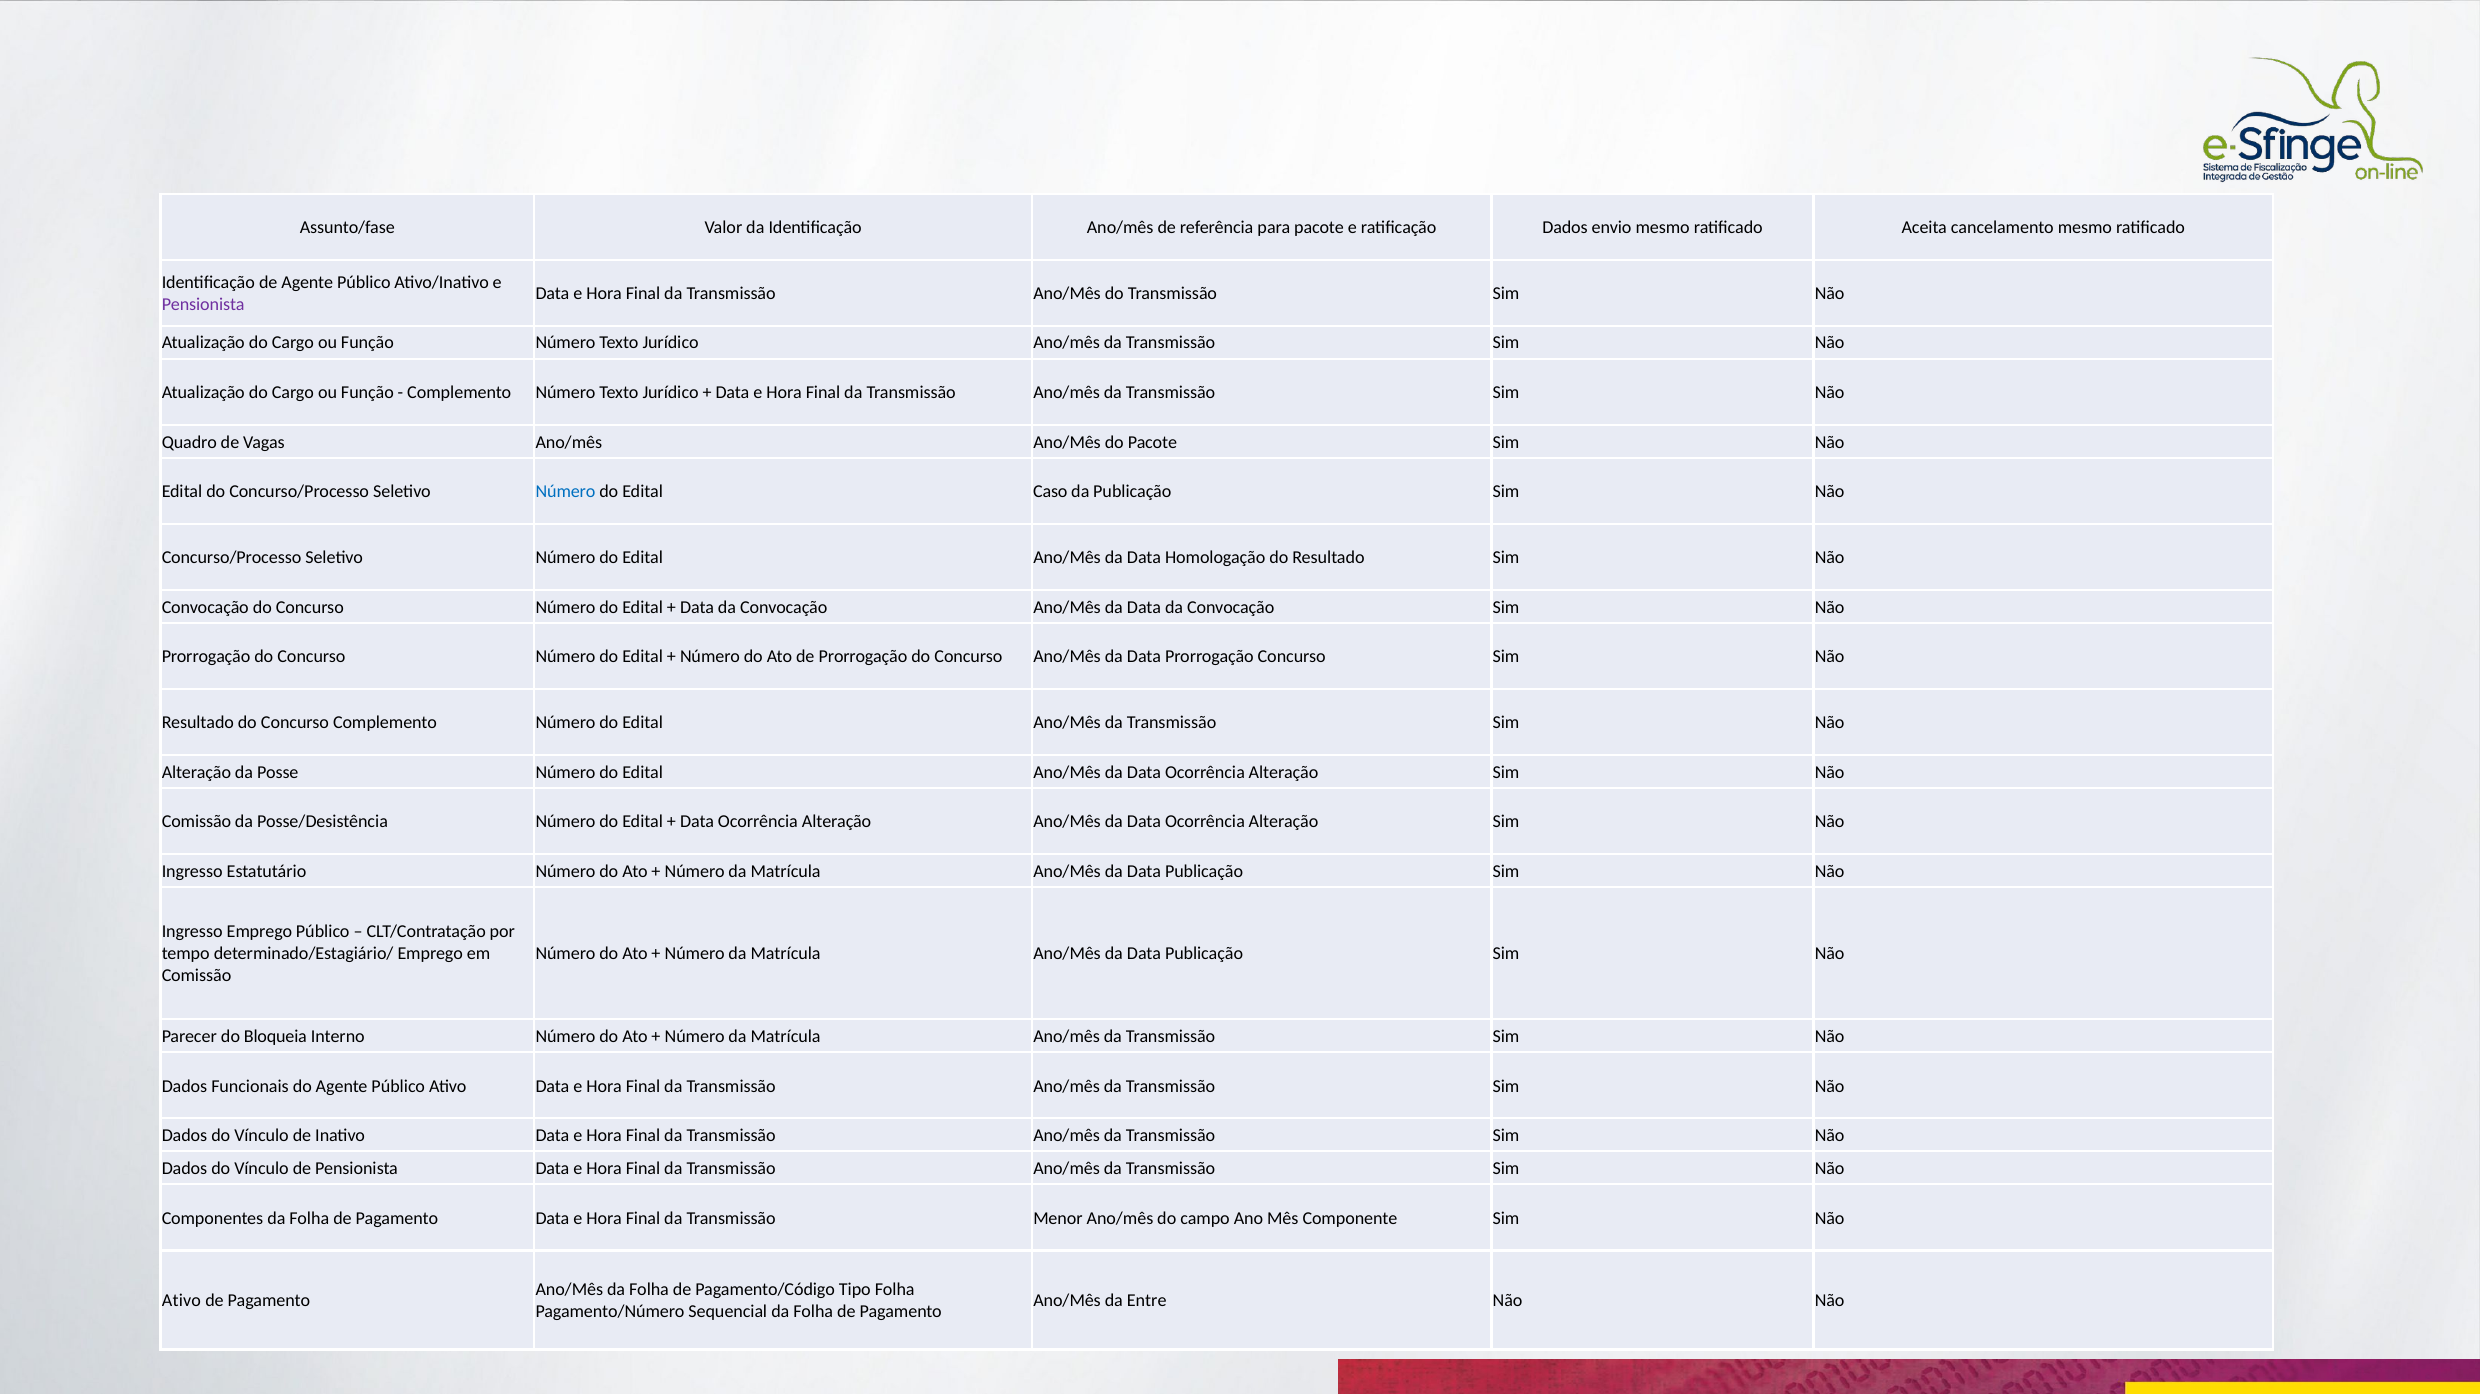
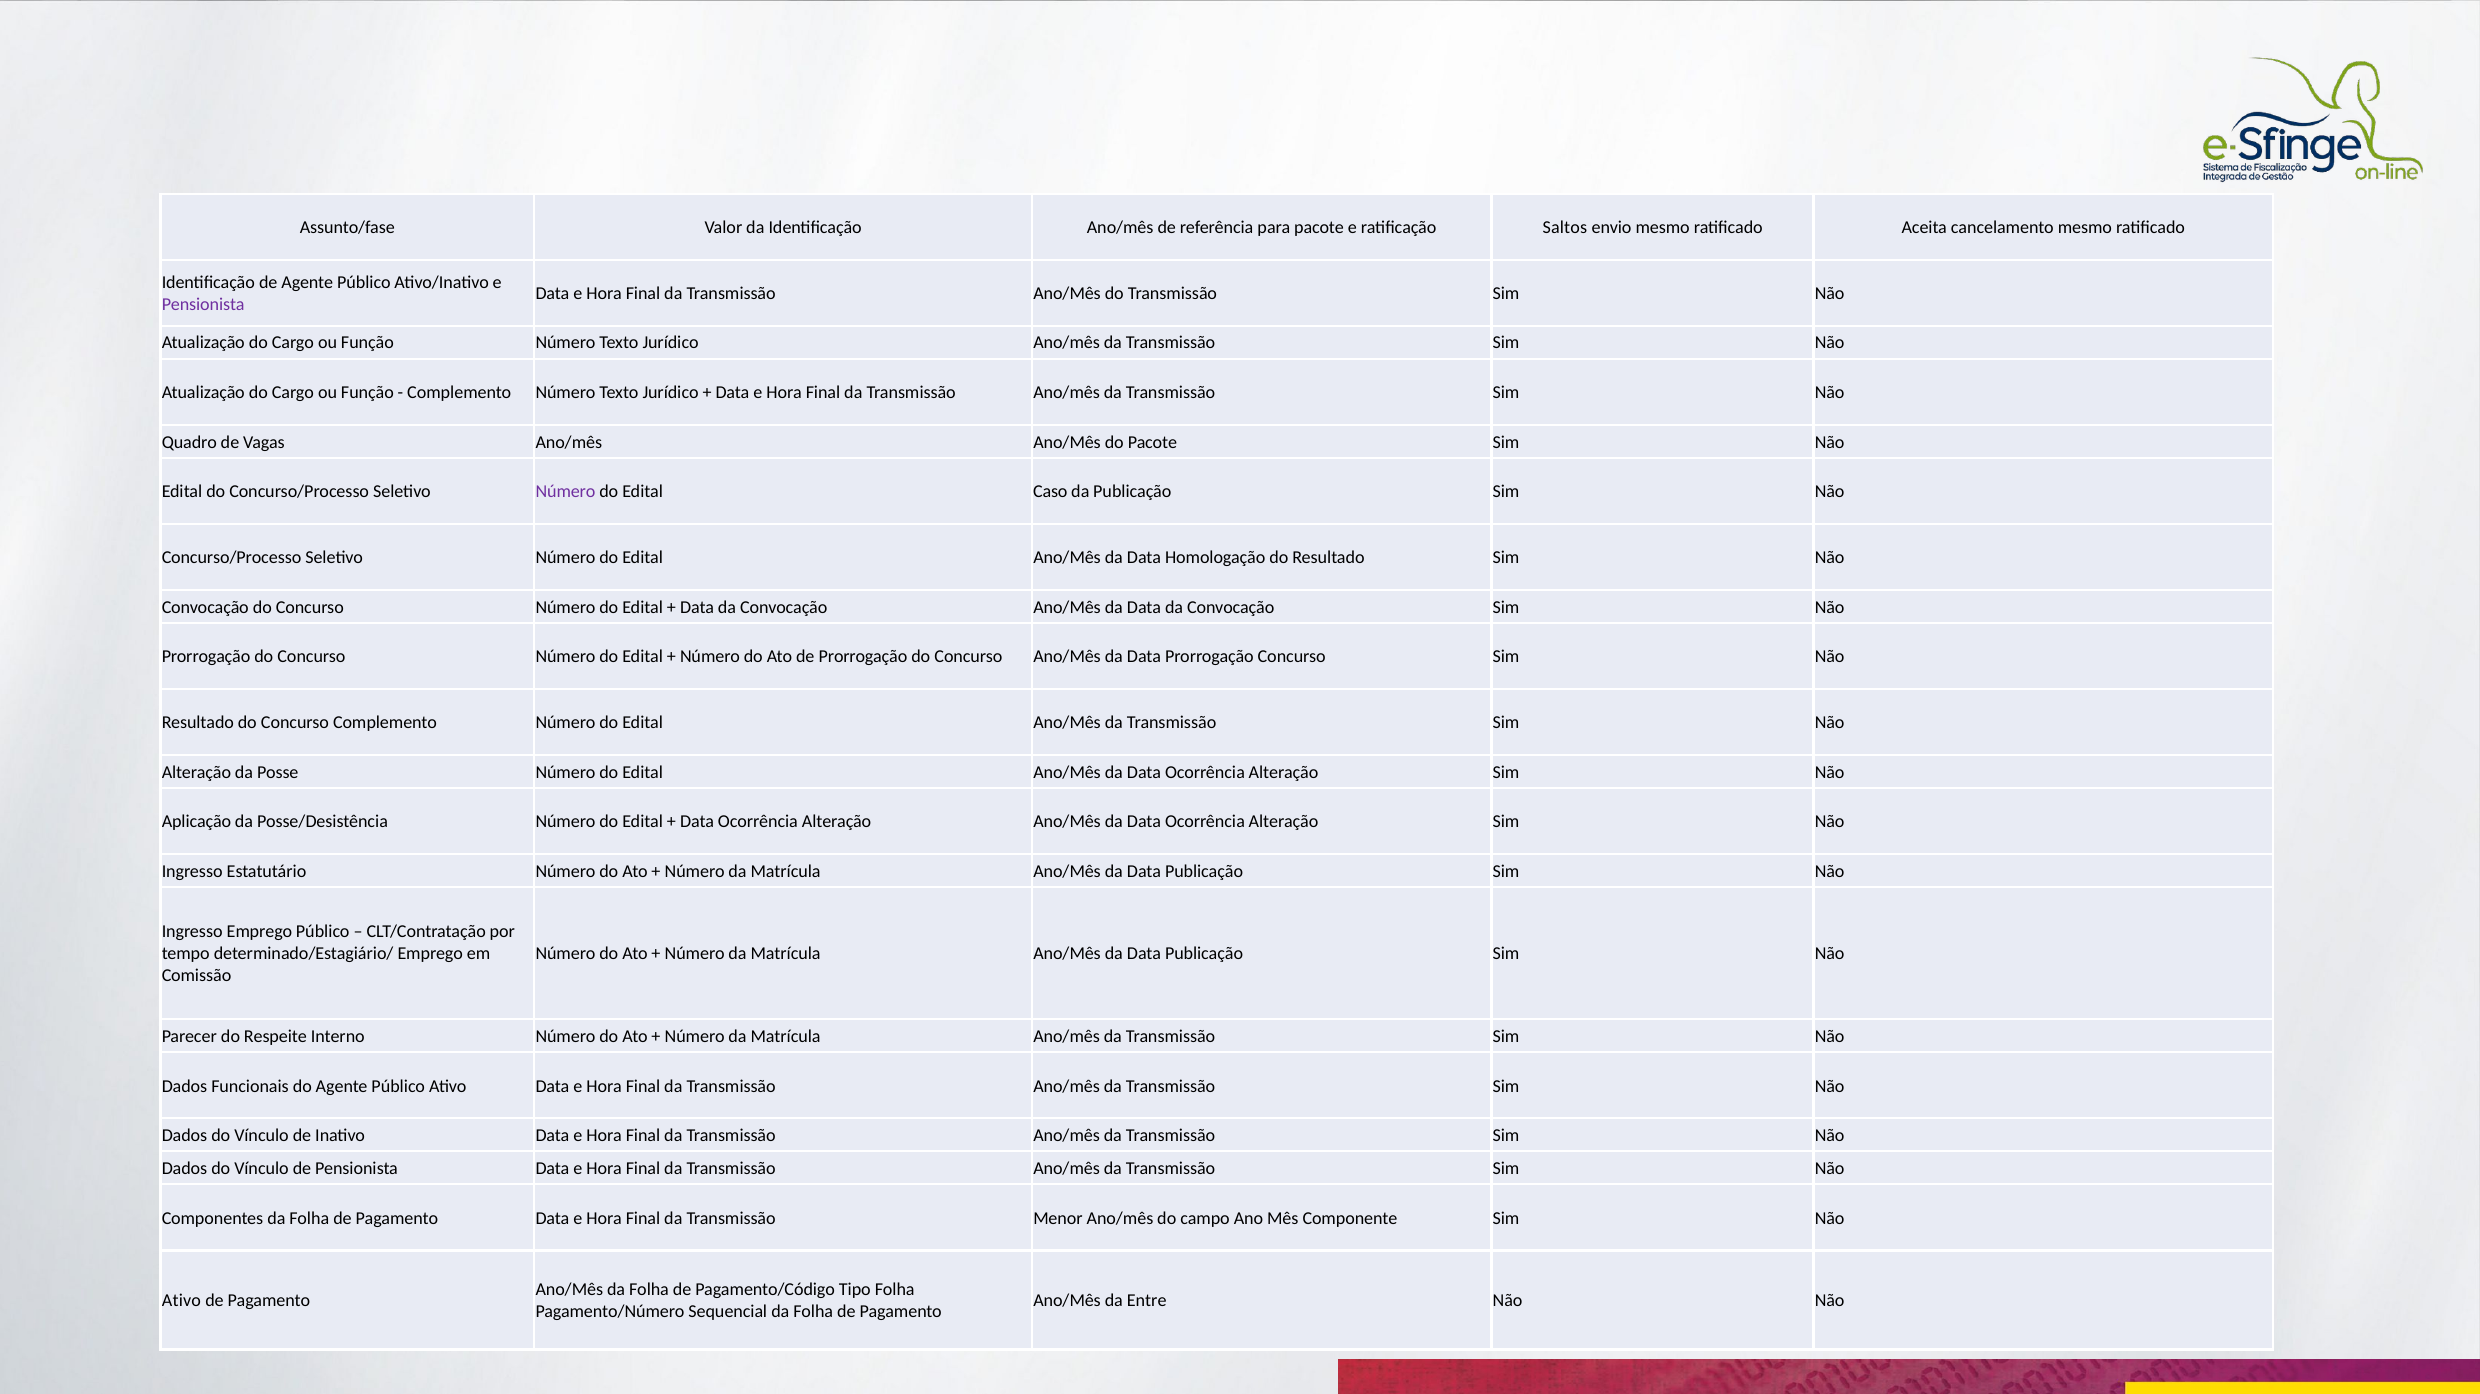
ratificação Dados: Dados -> Saltos (1565, 228)
Número colour: blue -> purple (566, 492)
Comissão: Comissão -> Aplicação (196, 822)
Bloqueia: Bloqueia -> Respeite (275, 1037)
